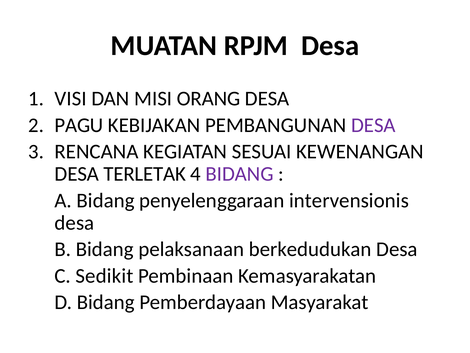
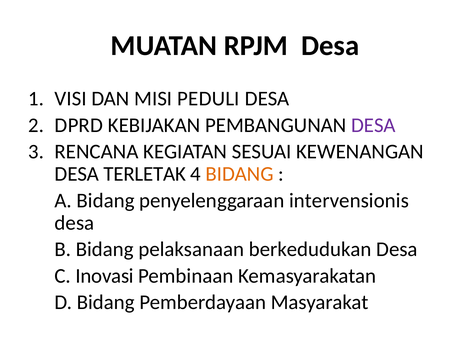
ORANG: ORANG -> PEDULI (208, 99)
PAGU: PAGU -> DPRD (79, 125)
BIDANG colour: purple -> orange (240, 174)
Sedikit: Sedikit -> Inovasi (105, 275)
